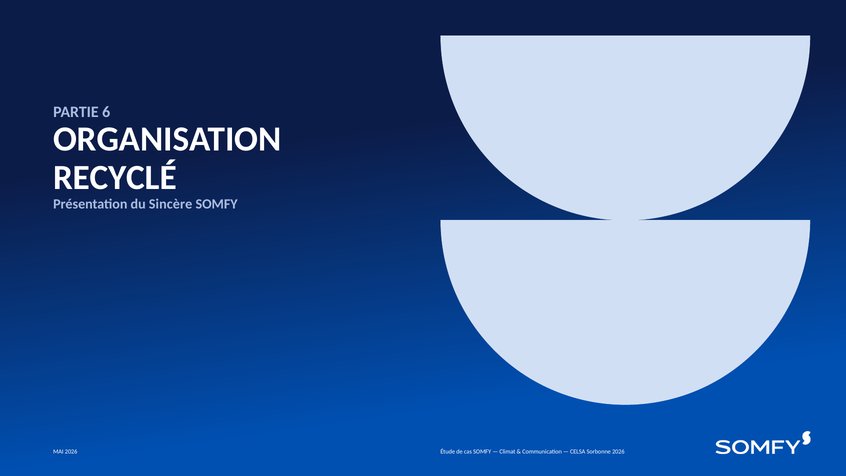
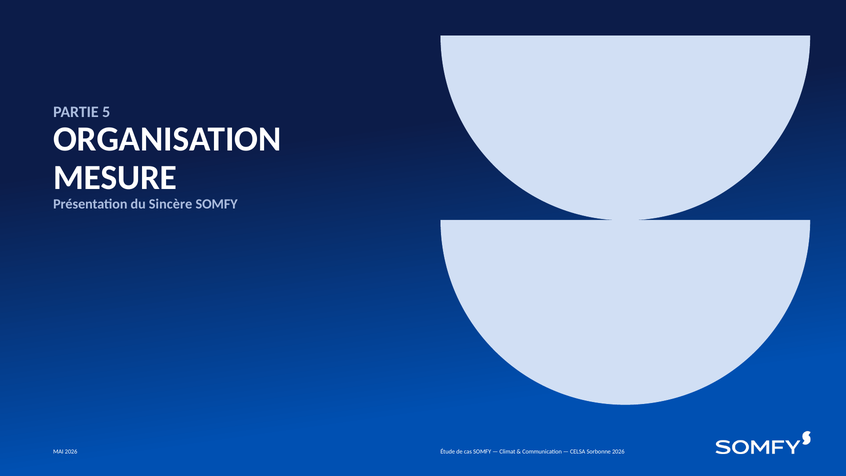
6: 6 -> 5 (106, 112)
RECYCLÉ: RECYCLÉ -> MESURE (115, 177)
